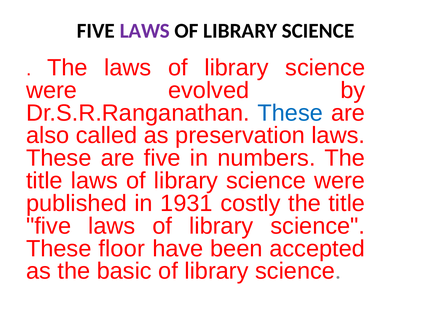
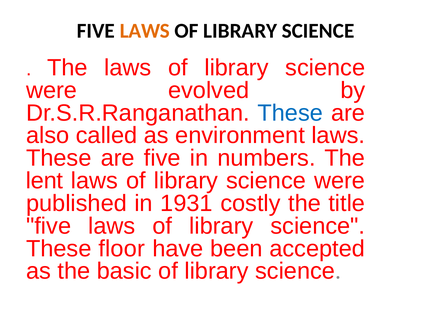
LAWS colour: purple -> orange (145, 31)
preservation: preservation -> environment (240, 136)
title: title -> lent (45, 181)
